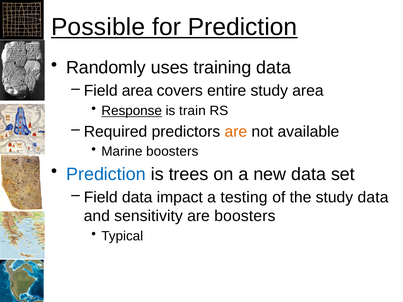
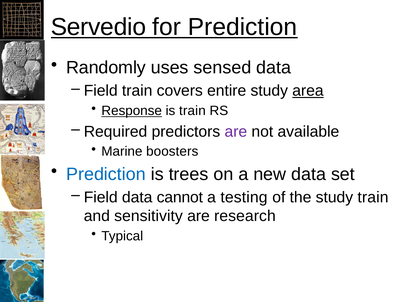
Possible: Possible -> Servedio (98, 27)
training: training -> sensed (222, 68)
Field area: area -> train (137, 91)
area underline: none -> present (308, 91)
are colour: orange -> purple (236, 132)
impact: impact -> cannot (180, 198)
study data: data -> train (373, 198)
are boosters: boosters -> research (245, 216)
